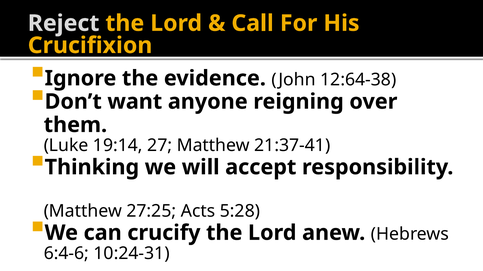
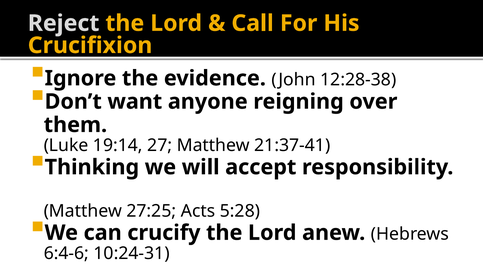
12:64-38: 12:64-38 -> 12:28-38 (358, 80)
